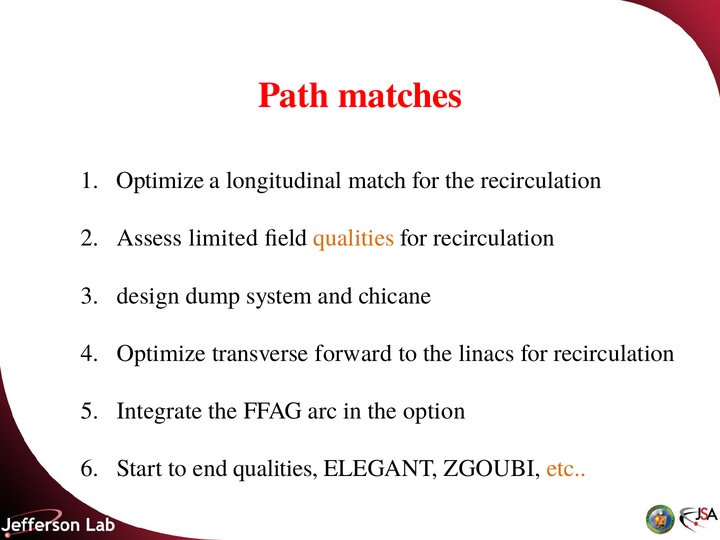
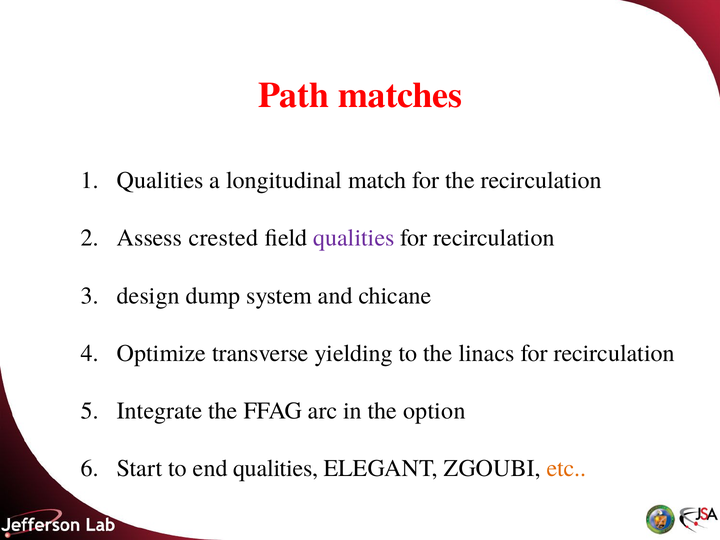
Optimize: Optimize -> Qualities (160, 180)
limited: limited -> crested (223, 238)
qualities colour: orange -> purple (354, 238)
forward: forward -> yielding (354, 353)
